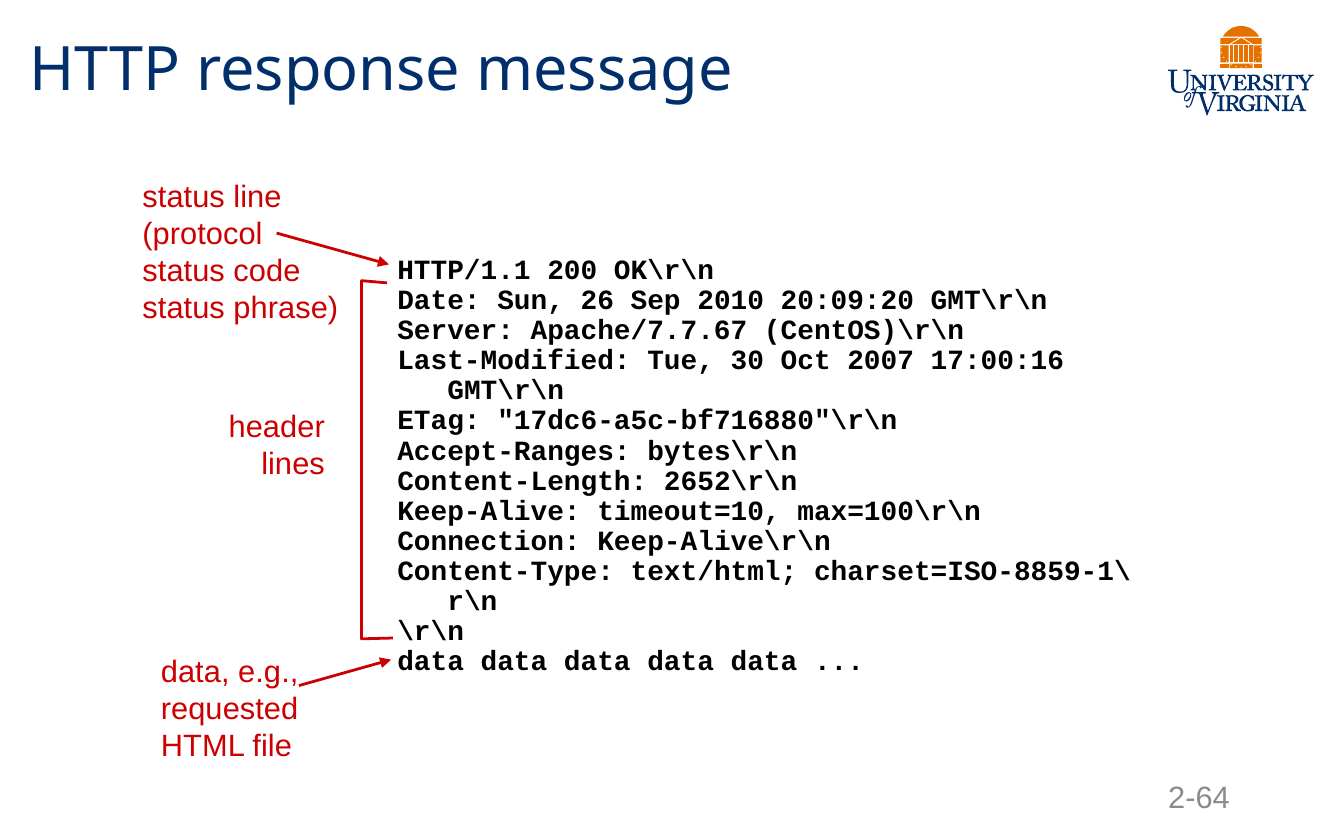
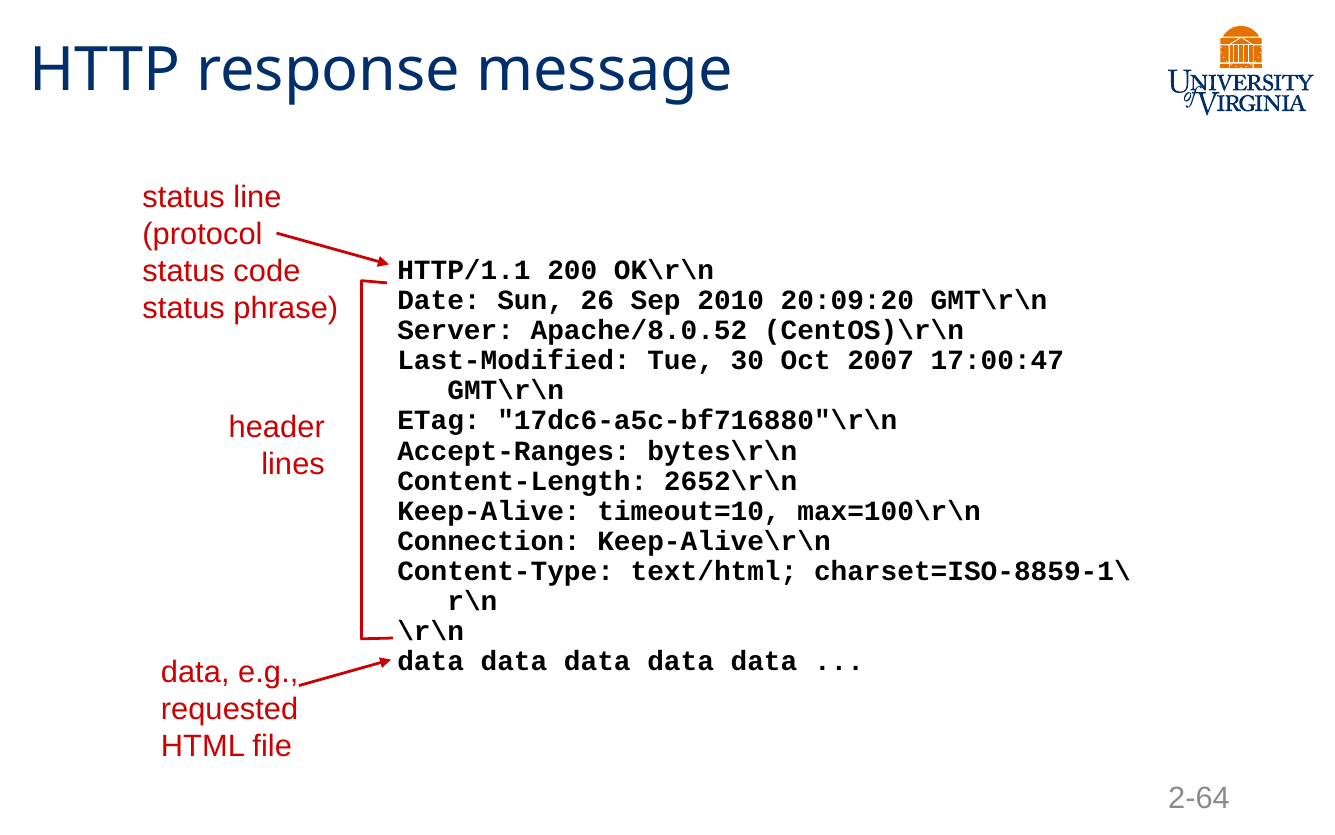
Apache/7.7.67: Apache/7.7.67 -> Apache/8.0.52 (639, 330)
17:00:16: 17:00:16 -> 17:00:47 (997, 360)
